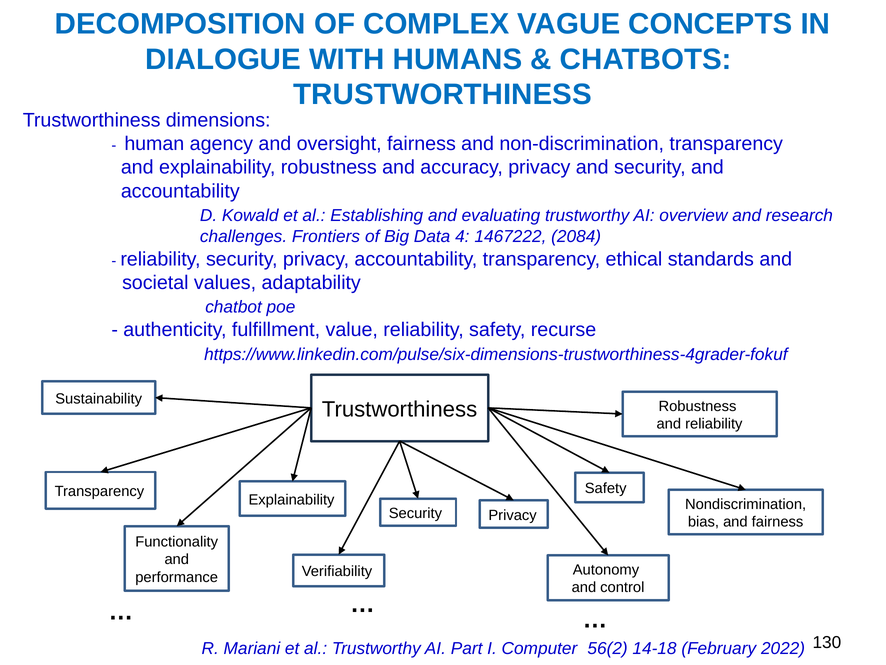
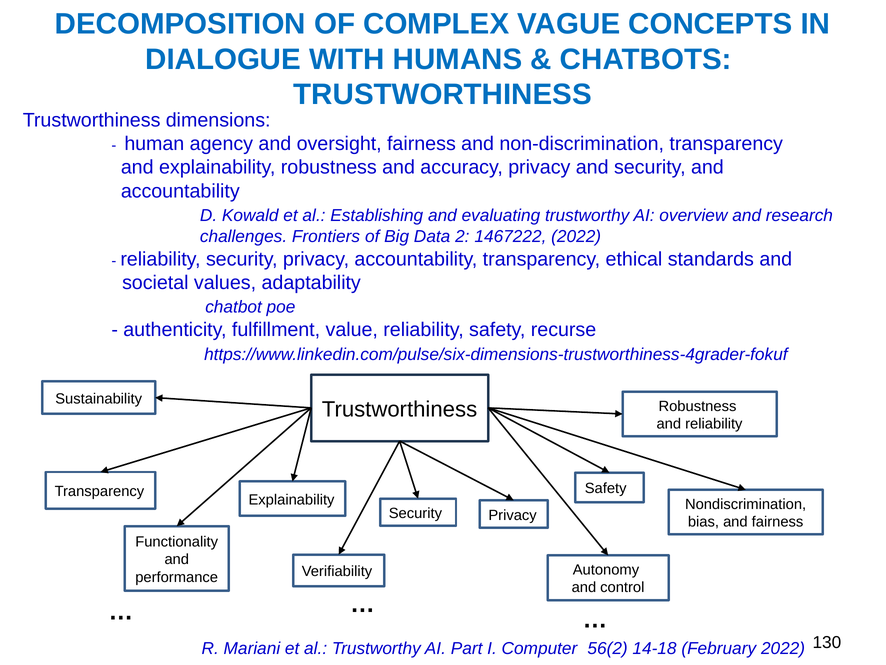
4: 4 -> 2 (462, 236)
1467222 2084: 2084 -> 2022 (576, 236)
